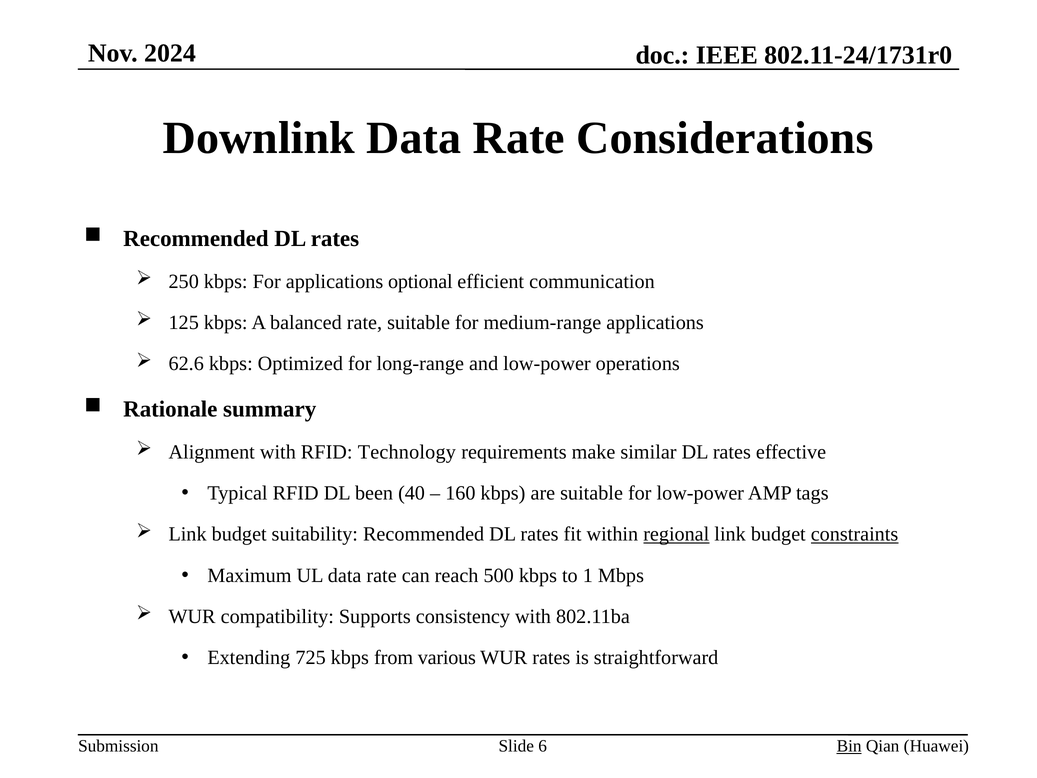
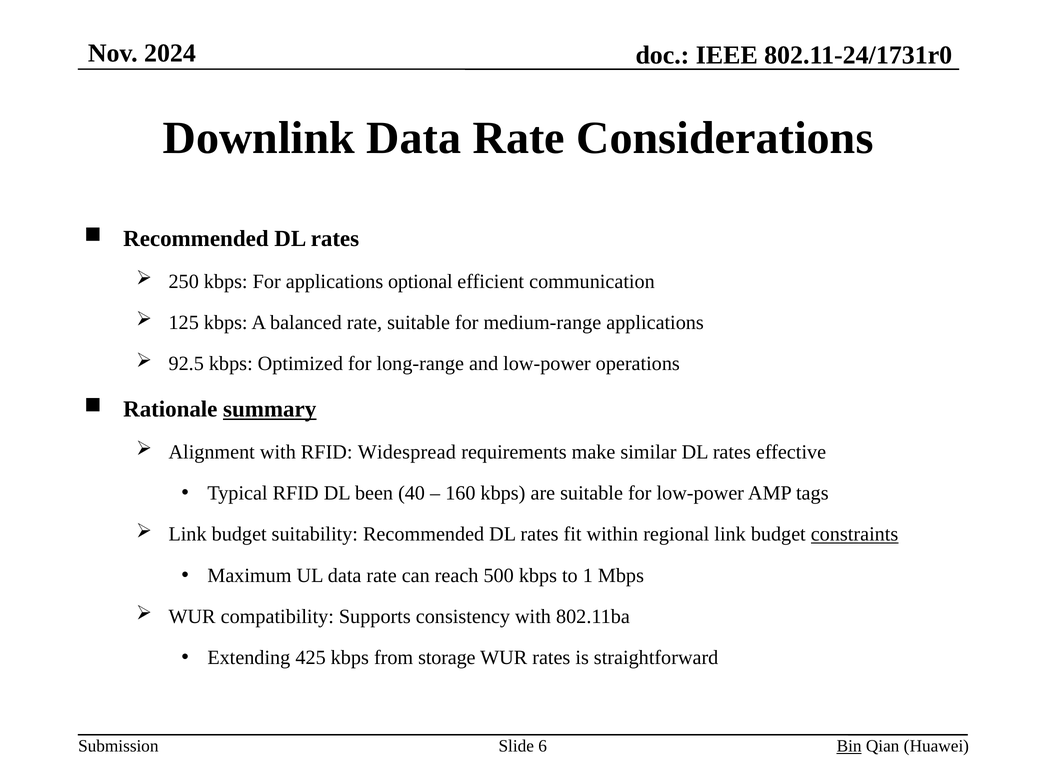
62.6: 62.6 -> 92.5 (186, 364)
summary underline: none -> present (270, 409)
Technology: Technology -> Widespread (407, 452)
regional underline: present -> none (676, 534)
725: 725 -> 425 (311, 658)
various: various -> storage (447, 658)
